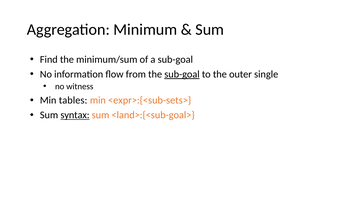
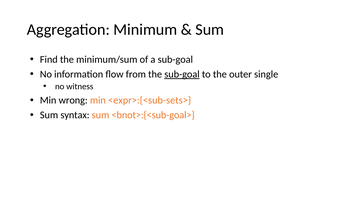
tables: tables -> wrong (73, 100)
syntax underline: present -> none (75, 115)
<land>:{<sub-goal>: <land>:{<sub-goal> -> <bnot>:{<sub-goal> (153, 115)
